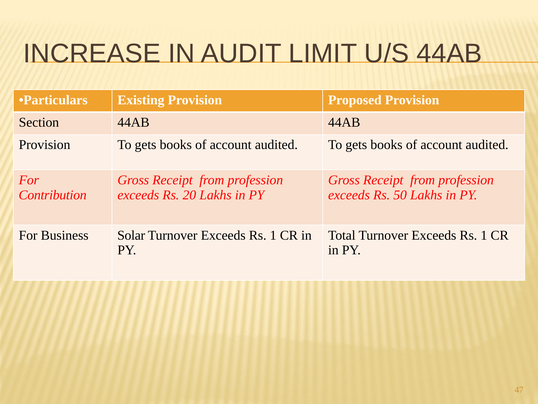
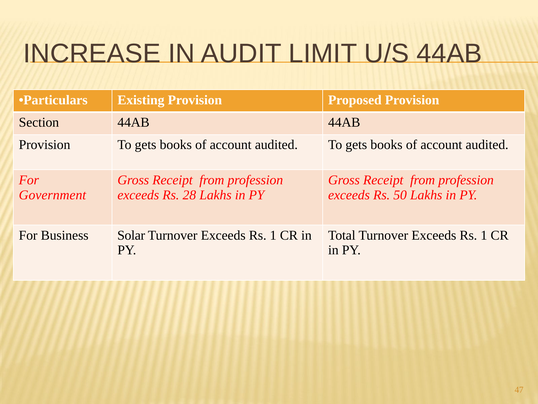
Contribution: Contribution -> Government (52, 195)
20: 20 -> 28 (189, 195)
